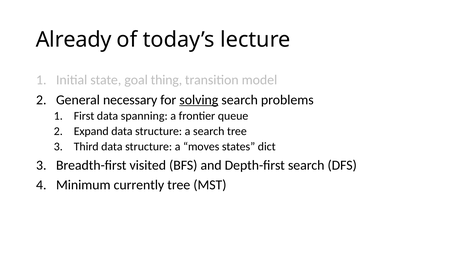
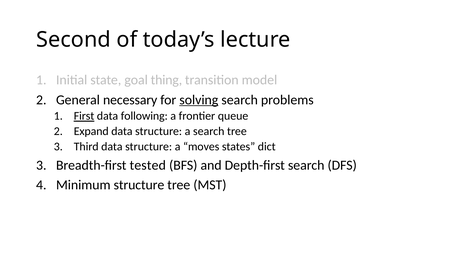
Already: Already -> Second (73, 40)
First underline: none -> present (84, 116)
spanning: spanning -> following (144, 116)
visited: visited -> tested (148, 165)
Minimum currently: currently -> structure (139, 185)
